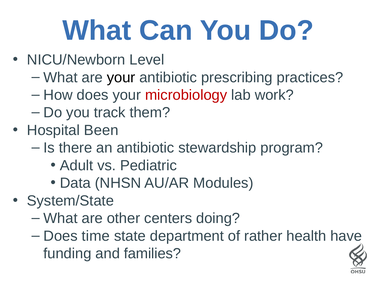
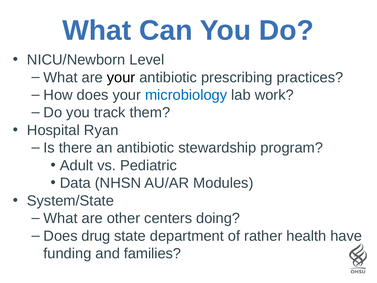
microbiology colour: red -> blue (186, 95)
Been: Been -> Ryan (101, 130)
time: time -> drug (96, 236)
